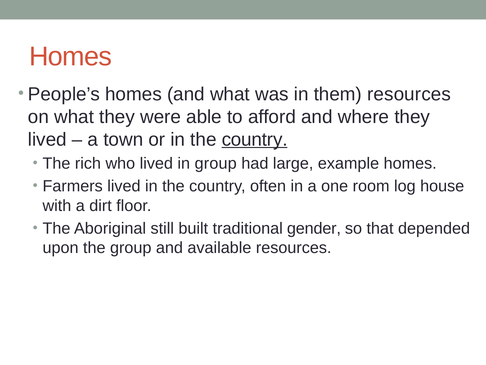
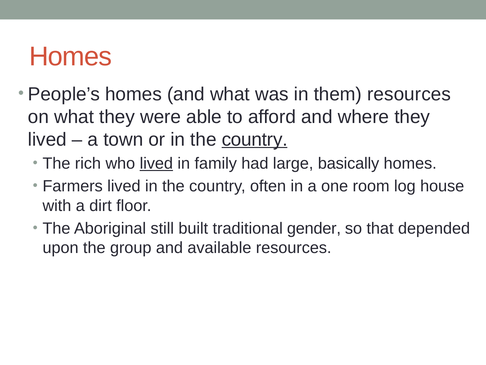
lived underline: none -> present (156, 163)
in group: group -> family (216, 163)
example: example -> basically (349, 163)
